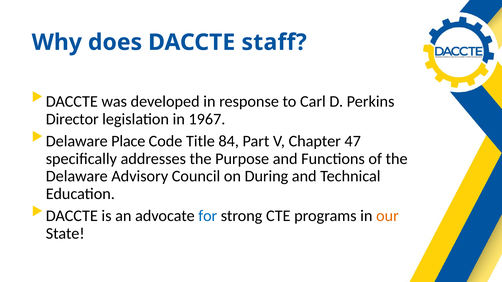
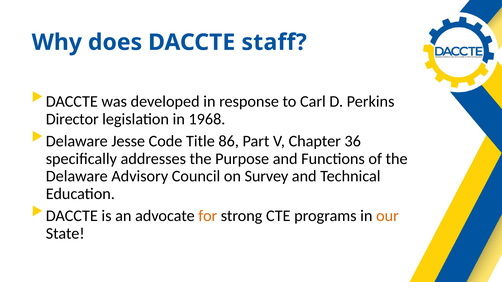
1967: 1967 -> 1968 (207, 119)
Place: Place -> Jesse (128, 141)
84: 84 -> 86 (229, 141)
47: 47 -> 36 (353, 141)
During: During -> Survey (266, 176)
for colour: blue -> orange (208, 216)
